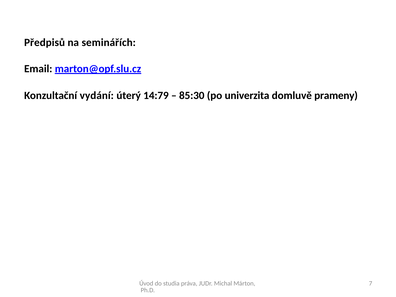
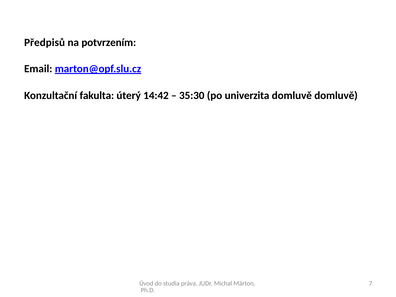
seminářích: seminářích -> potvrzením (109, 42)
vydání: vydání -> fakulta (97, 96)
14:79: 14:79 -> 14:42 (156, 96)
85:30: 85:30 -> 35:30 (192, 96)
domluvě prameny: prameny -> domluvě (336, 96)
